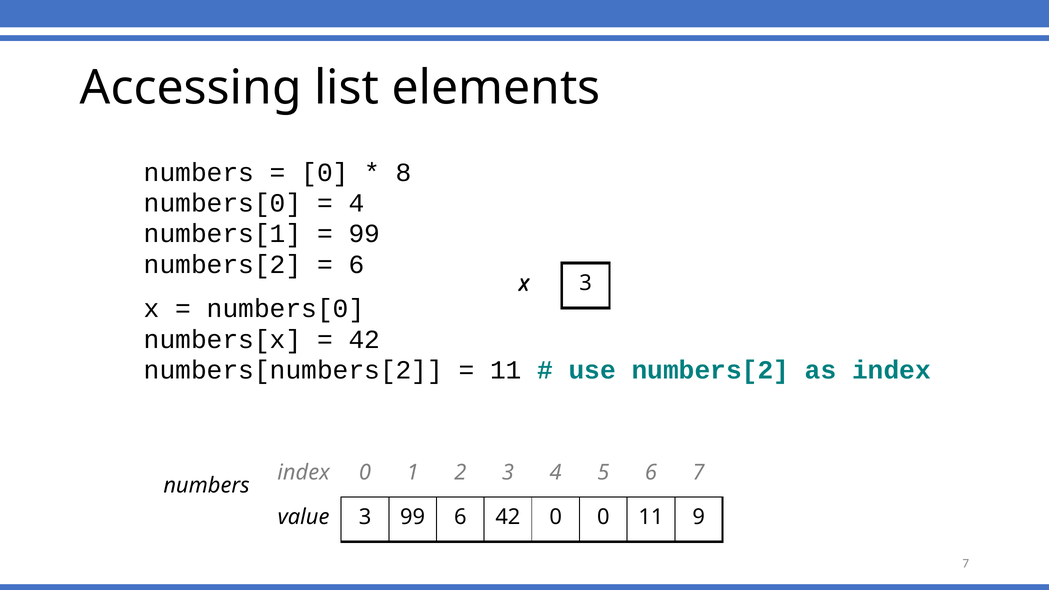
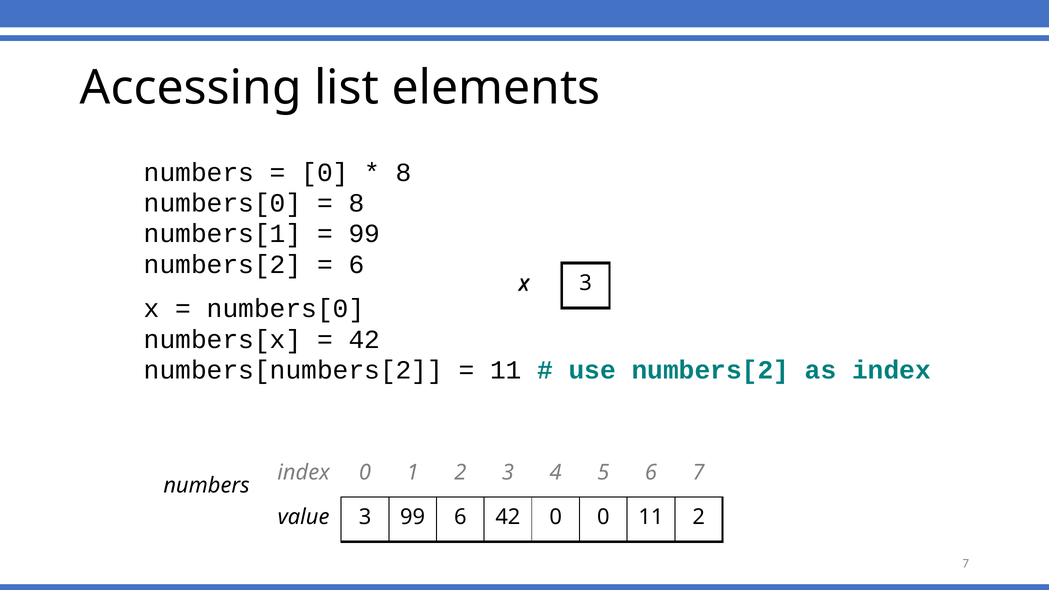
4: 4 -> 8 (356, 203)
11 9: 9 -> 2 (699, 517)
